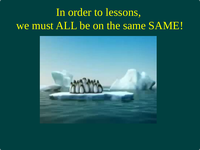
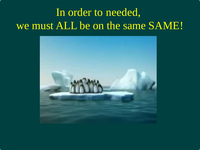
lessons: lessons -> needed (123, 12)
